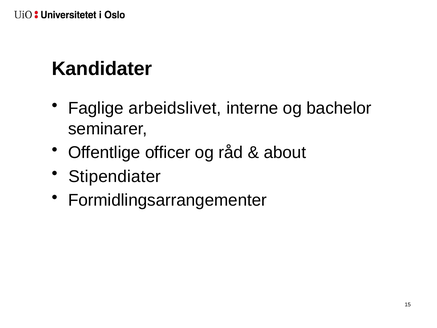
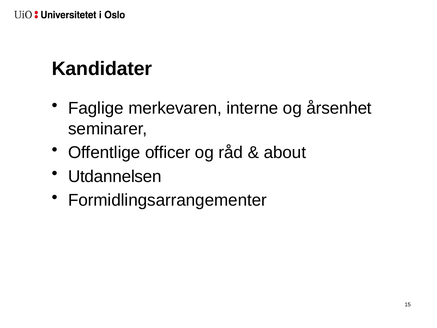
arbeidslivet: arbeidslivet -> merkevaren (175, 108)
bachelor: bachelor -> årsenhet (339, 108)
Stipendiater: Stipendiater -> Utdannelsen (115, 176)
